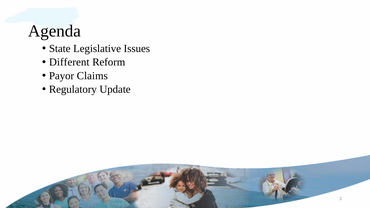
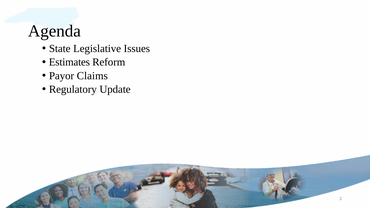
Different: Different -> Estimates (69, 62)
